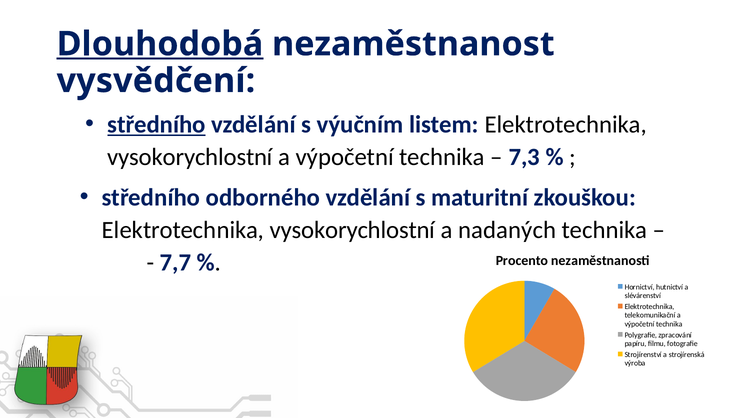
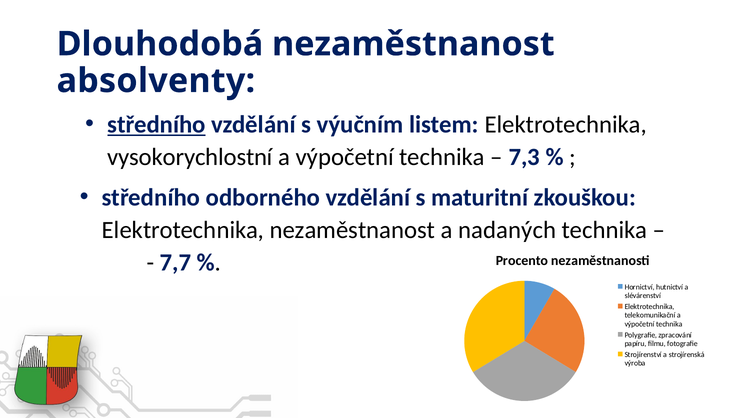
Dlouhodobá underline: present -> none (160, 44)
vysvědčení: vysvědčení -> absolventy (156, 81)
vysokorychlostní: vysokorychlostní -> nezaměstnanost (352, 230)
